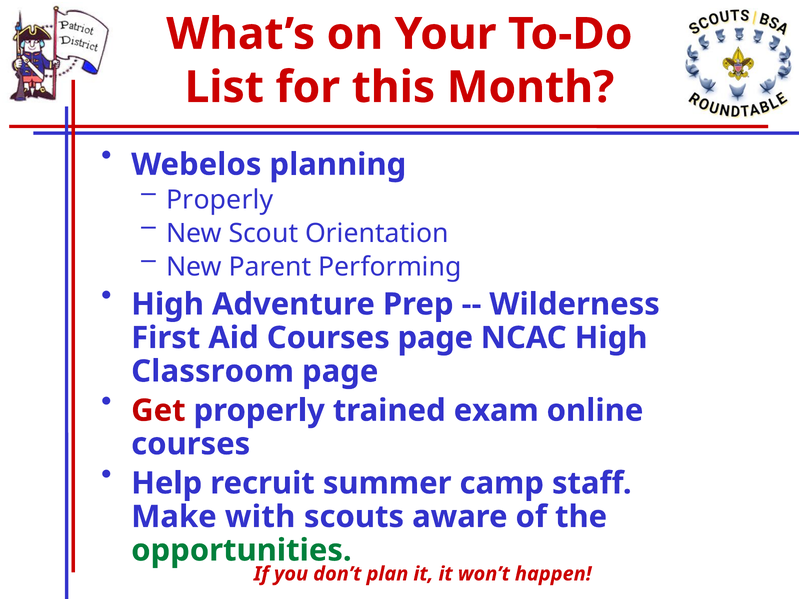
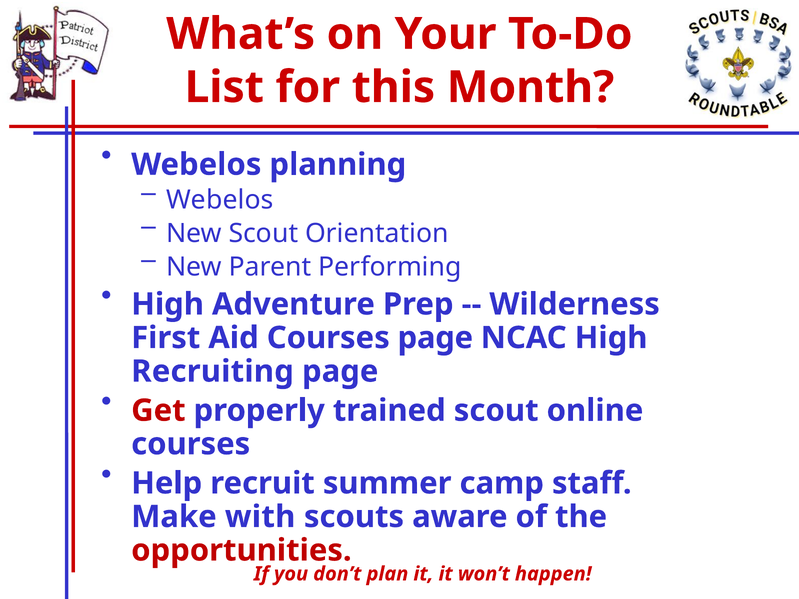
Properly: Properly -> Webelos (220, 200)
Classroom: Classroom -> Recruiting (213, 372)
trained exam: exam -> scout (496, 411)
opportunities colour: green -> red (241, 551)
